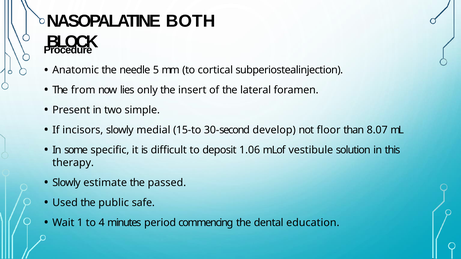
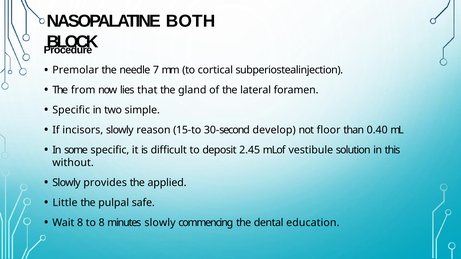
Anatomic: Anatomic -> Premolar (76, 70)
5: 5 -> 7 (156, 70)
only: only -> that (147, 90)
insert: insert -> gland (192, 90)
Present: Present -> Specific (71, 110)
medial: medial -> reason (154, 130)
8.07: 8.07 -> 0.40 (377, 130)
1.06: 1.06 -> 2.45 (250, 150)
therapy: therapy -> without (73, 163)
estimate: estimate -> provides (105, 183)
passed: passed -> applied (167, 183)
Used: Used -> Little (65, 203)
public: public -> pulpal (114, 203)
Wait 1: 1 -> 8 (80, 223)
to 4: 4 -> 8 (102, 223)
minutes period: period -> slowly (160, 223)
